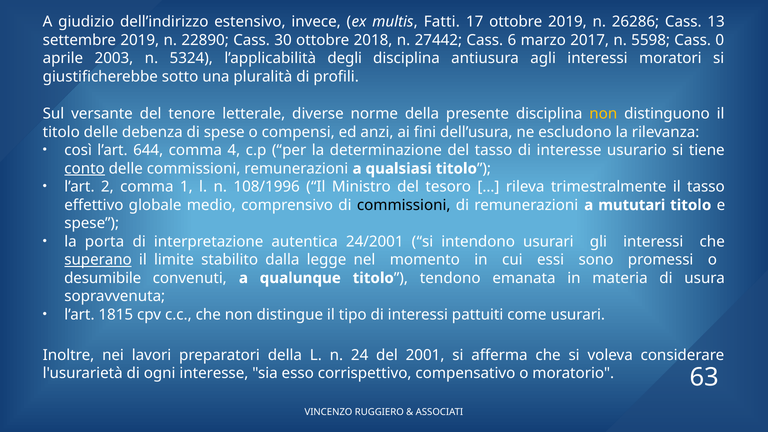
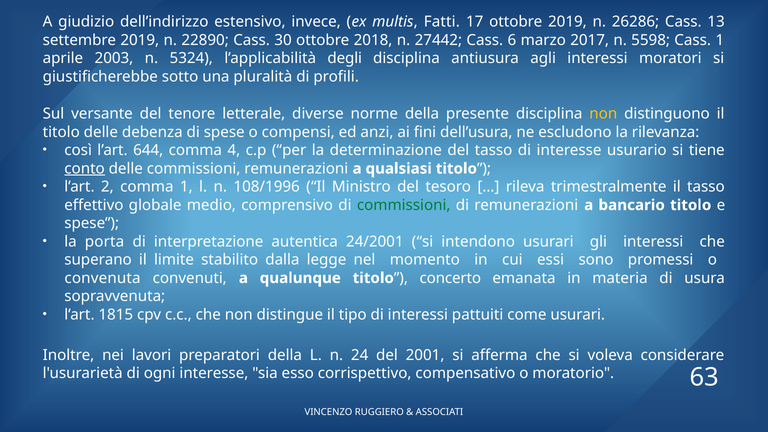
Cass 0: 0 -> 1 (720, 40)
commissioni colour: black -> green (404, 205)
mututari: mututari -> bancario (632, 205)
superano underline: present -> none (98, 260)
desumibile: desumibile -> convenuta (103, 278)
tendono: tendono -> concerto (450, 278)
